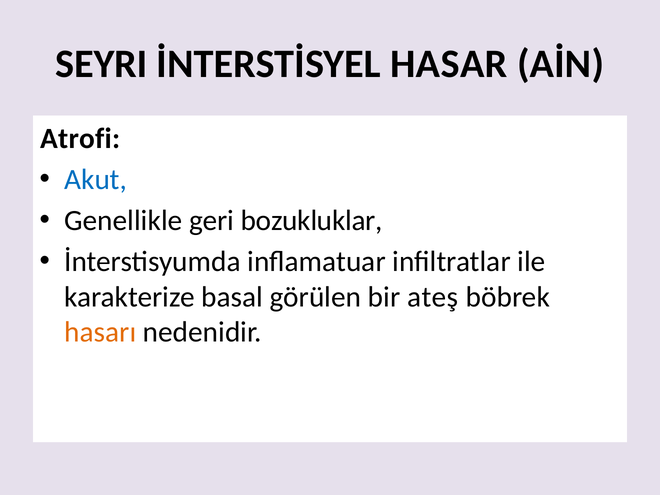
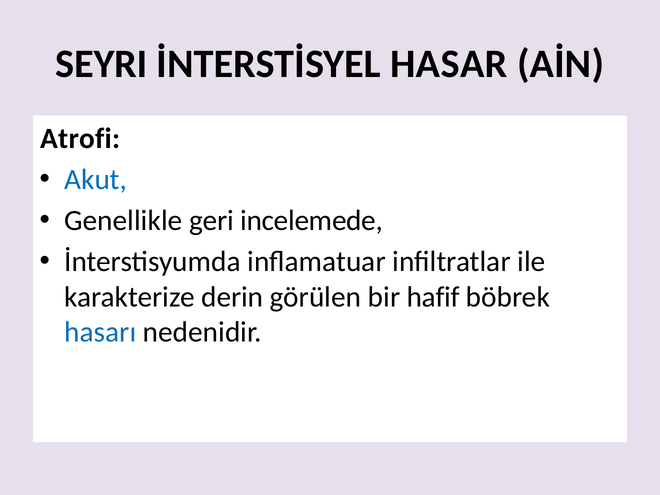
bozukluklar: bozukluklar -> incelemede (312, 221)
basal: basal -> derin (232, 297)
ateş: ateş -> hafif (433, 297)
hasarı colour: orange -> blue (100, 332)
